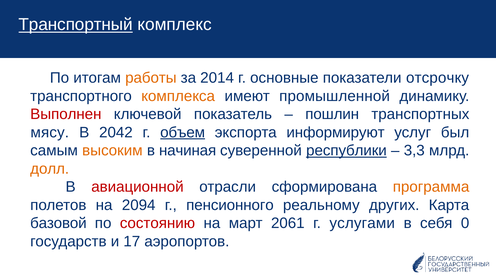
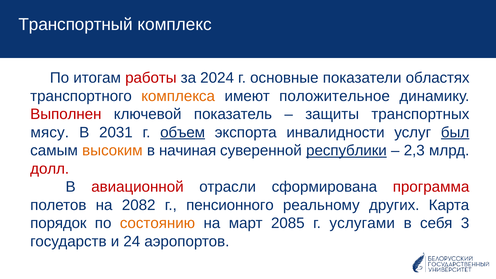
Транспортный underline: present -> none (76, 25)
работы colour: orange -> red (151, 78)
2014: 2014 -> 2024 (217, 78)
отсрочку: отсрочку -> областях (438, 78)
промышленной: промышленной -> положительное (335, 96)
пошлин: пошлин -> защиты (332, 114)
2042: 2042 -> 2031 (116, 132)
информируют: информируют -> инвалидности (336, 132)
был underline: none -> present (455, 132)
3,3: 3,3 -> 2,3 (414, 151)
долл colour: orange -> red (50, 169)
программа colour: orange -> red (431, 187)
2094: 2094 -> 2082 (139, 205)
базовой: базовой -> порядок (58, 223)
состоянию colour: red -> orange (157, 223)
2061: 2061 -> 2085 (288, 223)
0: 0 -> 3 (465, 223)
17: 17 -> 24 (132, 241)
